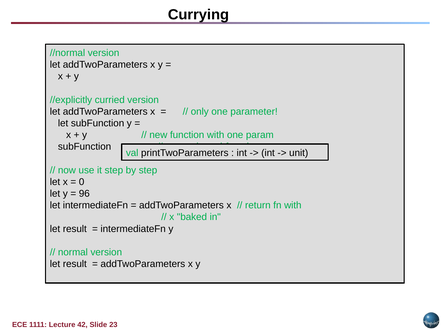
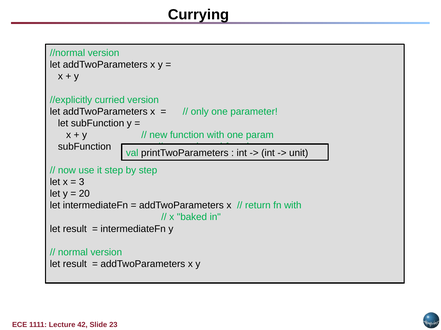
0: 0 -> 3 (82, 182)
96: 96 -> 20 (84, 194)
